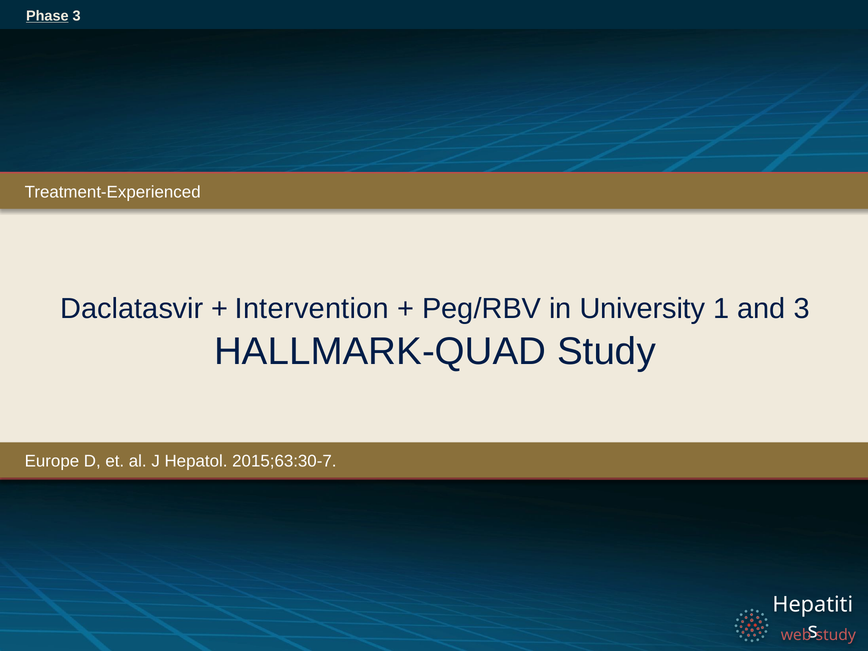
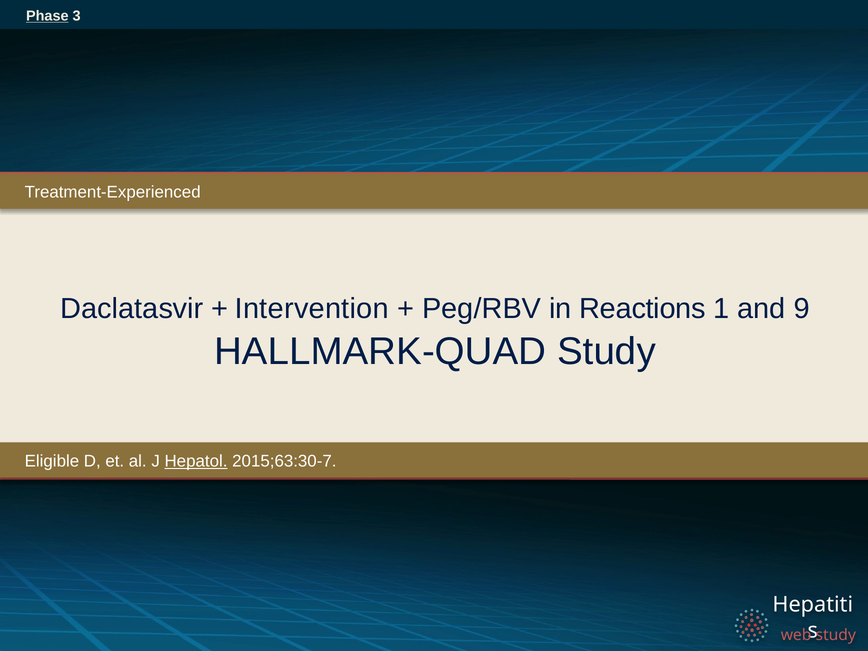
University: University -> Reactions (642, 308)
and 3: 3 -> 9 (802, 308)
Europe: Europe -> Eligible (52, 461)
Hepatol underline: none -> present (196, 461)
